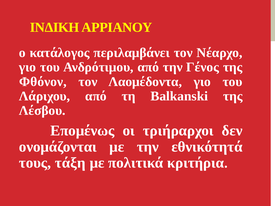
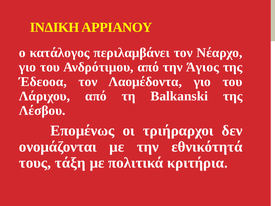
Γένος: Γένος -> Άγιος (202, 67)
Φθόνον: Φθόνον -> Έδεοοα (43, 82)
